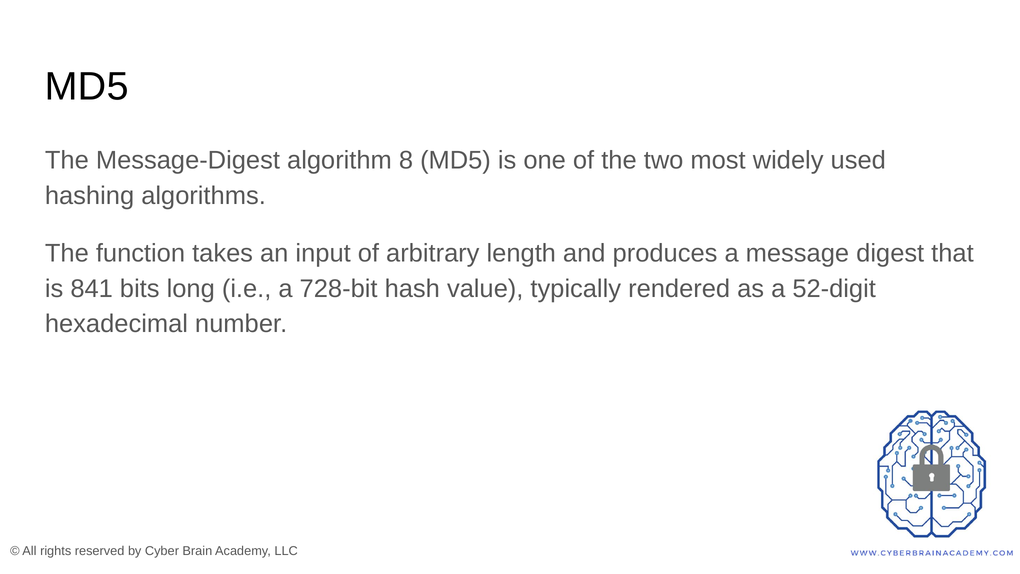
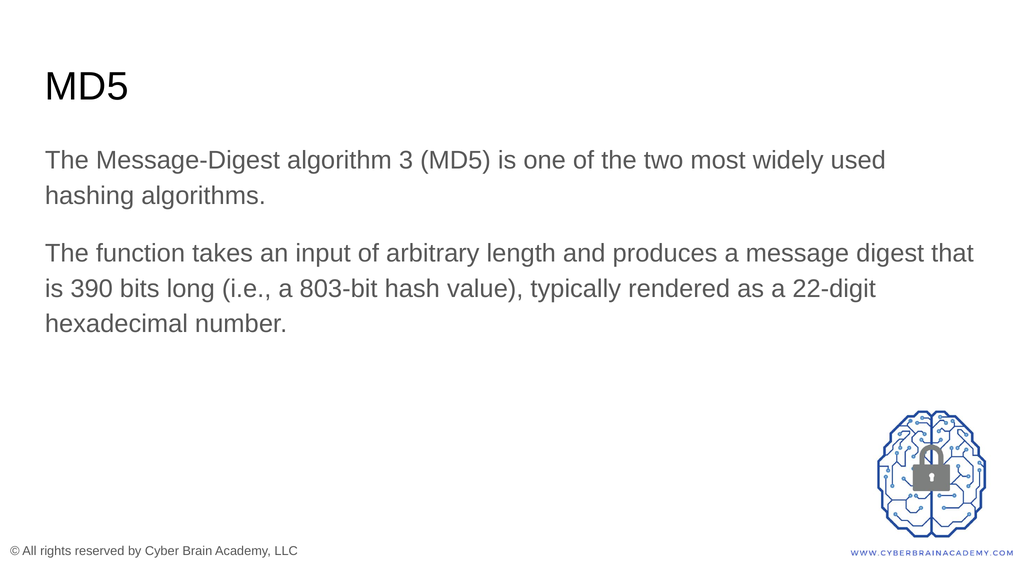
8: 8 -> 3 (406, 160)
841: 841 -> 390 (92, 289)
728-bit: 728-bit -> 803-bit (339, 289)
52-digit: 52-digit -> 22-digit (834, 289)
